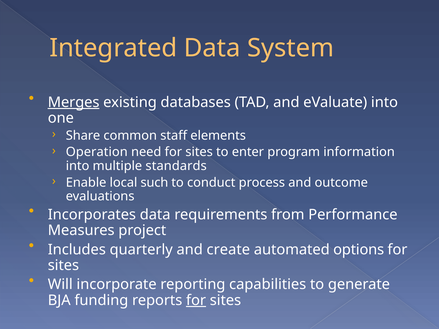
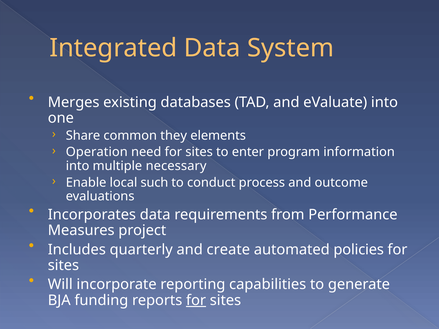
Merges underline: present -> none (74, 102)
staff: staff -> they (174, 136)
standards: standards -> necessary (176, 166)
options: options -> policies (359, 250)
